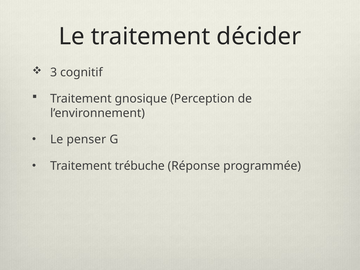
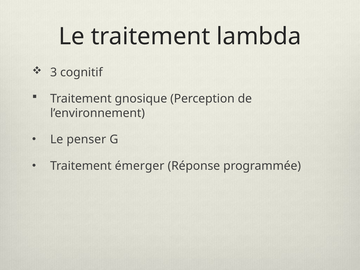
décider: décider -> lambda (259, 37)
trébuche: trébuche -> émerger (140, 166)
